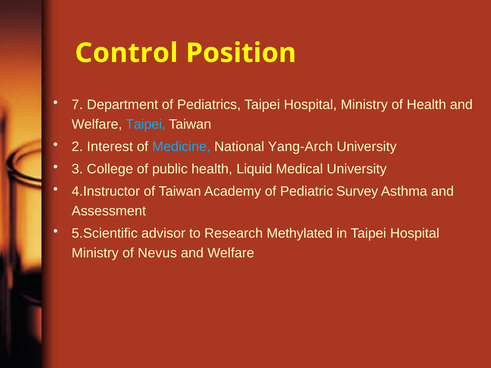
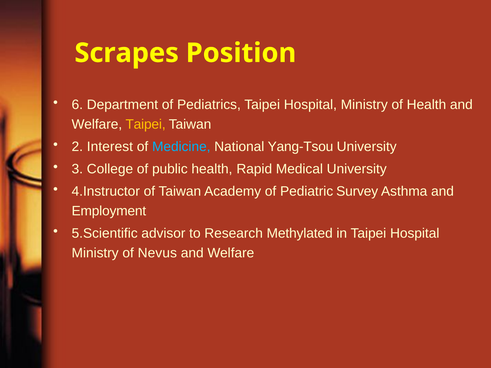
Control: Control -> Scrapes (127, 53)
7: 7 -> 6 (77, 105)
Taipei colour: light blue -> yellow (146, 125)
Yang-Arch: Yang-Arch -> Yang-Tsou (300, 147)
Liquid: Liquid -> Rapid (254, 169)
Assessment: Assessment -> Employment (109, 211)
